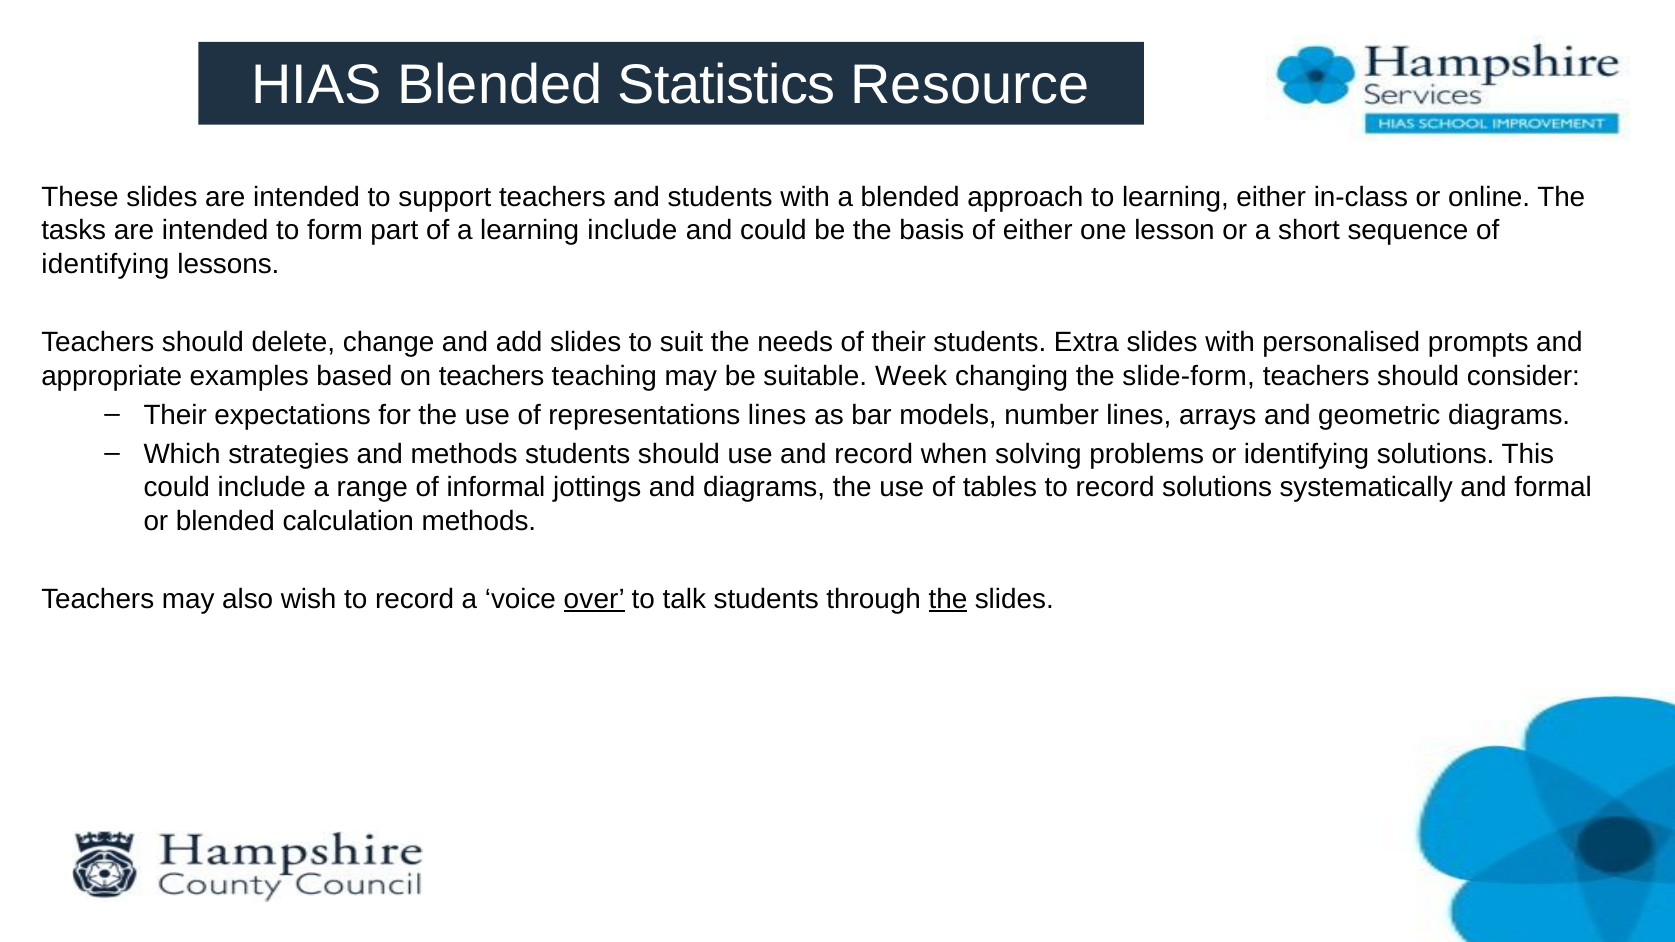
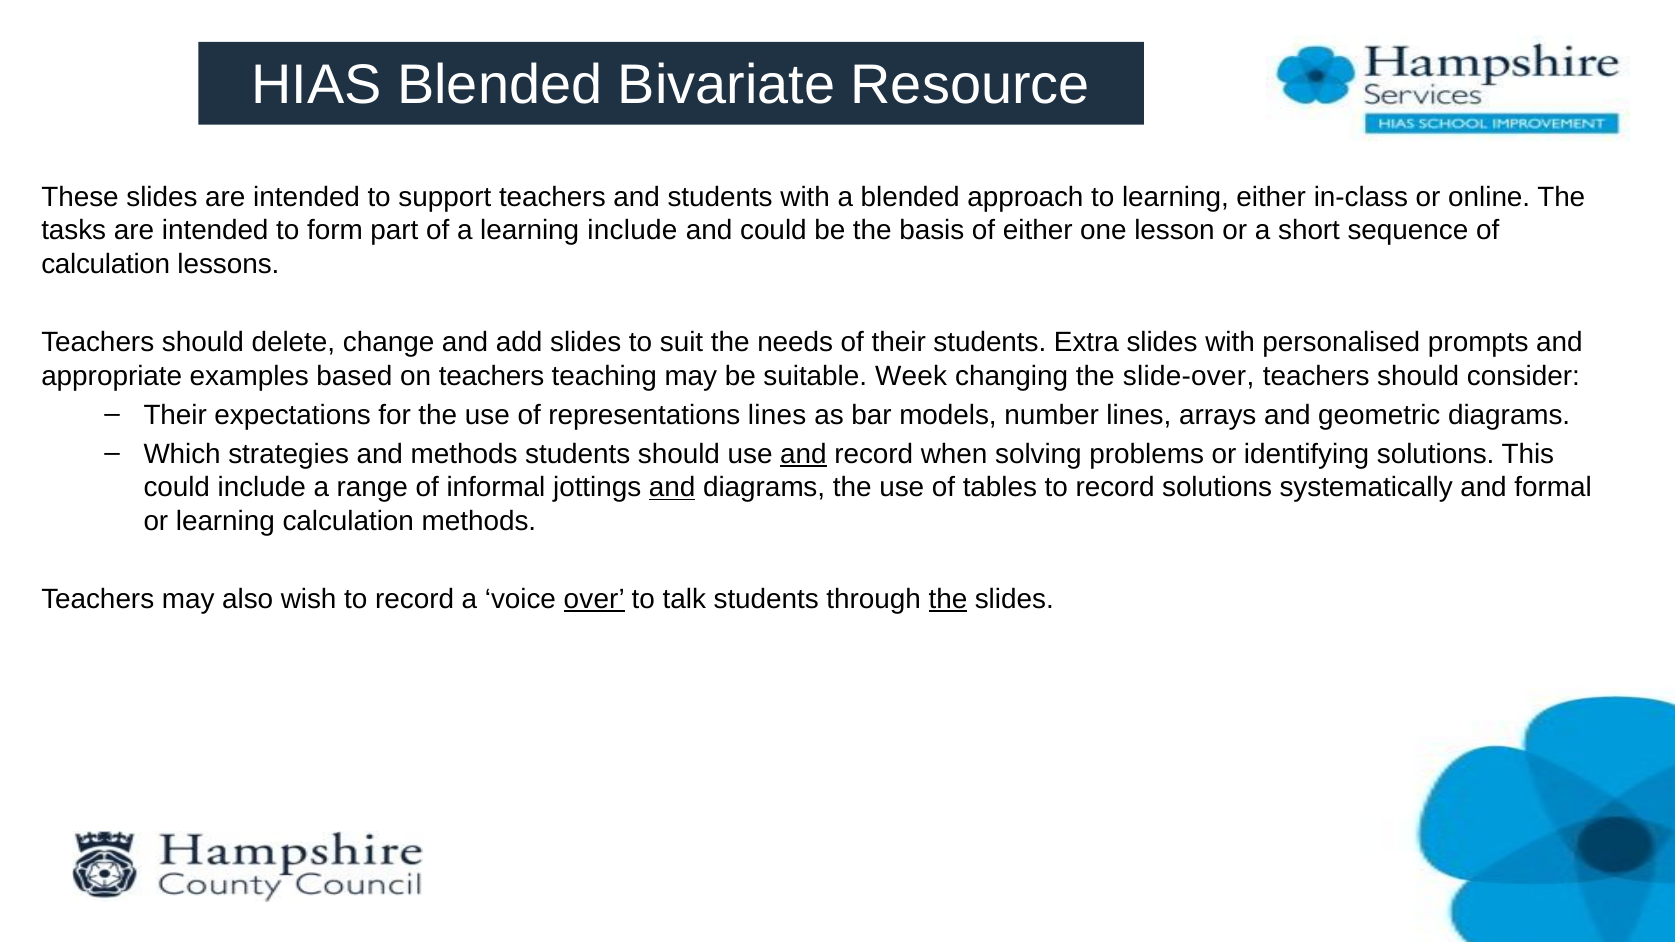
Statistics: Statistics -> Bivariate (726, 85)
identifying: identifying -> calculation (106, 264)
slide-form: slide-form -> slide-over (1189, 376)
and underline: none -> present (803, 454)
and underline: none -> present (672, 488)
or blended: blended -> learning (225, 521)
